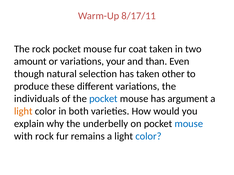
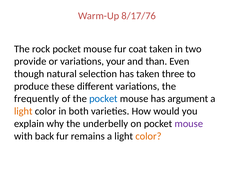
8/17/11: 8/17/11 -> 8/17/76 (139, 16)
amount: amount -> provide (30, 62)
other: other -> three (173, 74)
individuals: individuals -> frequently (37, 99)
mouse colour: blue -> purple (189, 124)
with rock: rock -> back (45, 136)
color colour: blue -> orange (148, 136)
